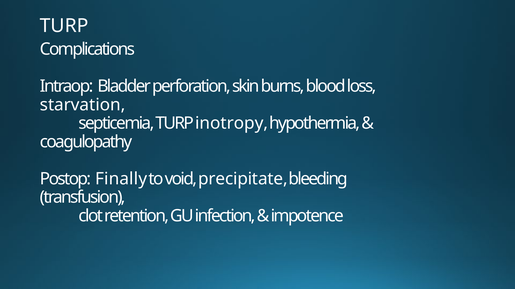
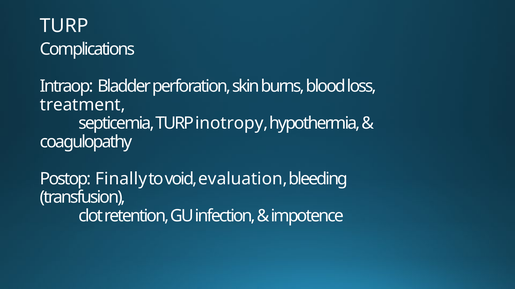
starvation: starvation -> treatment (83, 105)
precipitate: precipitate -> evaluation (243, 179)
